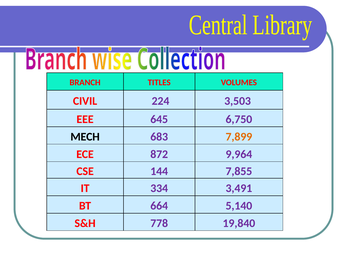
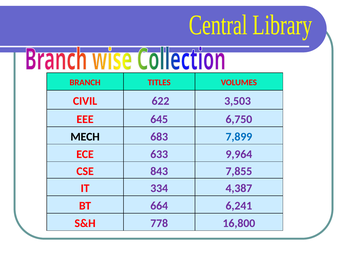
224: 224 -> 622 (160, 101)
7,899 colour: orange -> blue (239, 137)
872: 872 -> 633 (159, 154)
144: 144 -> 843 (159, 172)
3,491: 3,491 -> 4,387 (239, 189)
5,140: 5,140 -> 6,241 (239, 206)
19,840: 19,840 -> 16,800 (239, 224)
